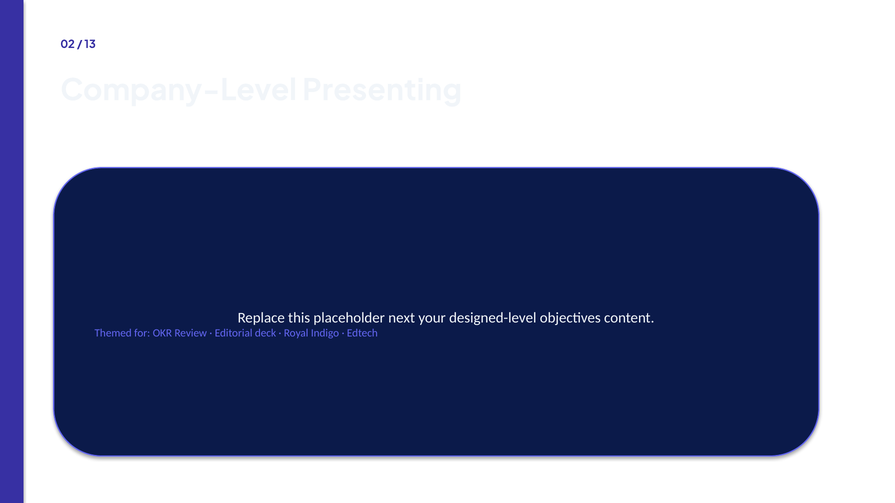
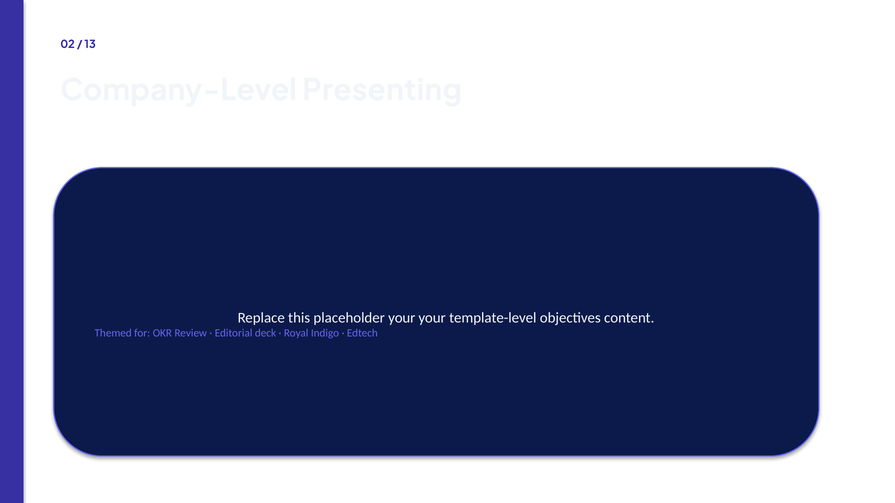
placeholder next: next -> your (402, 318)
designed-level: designed-level -> template-level (493, 318)
